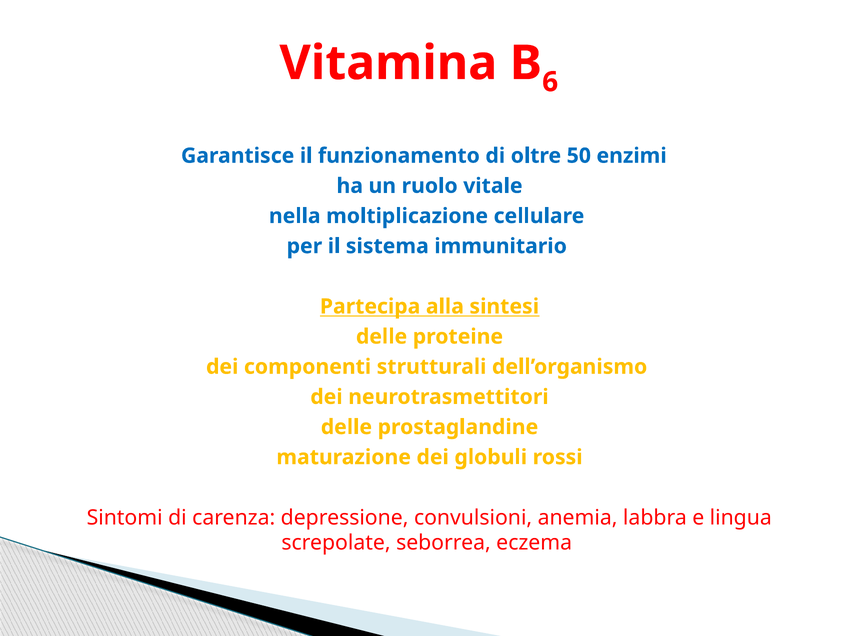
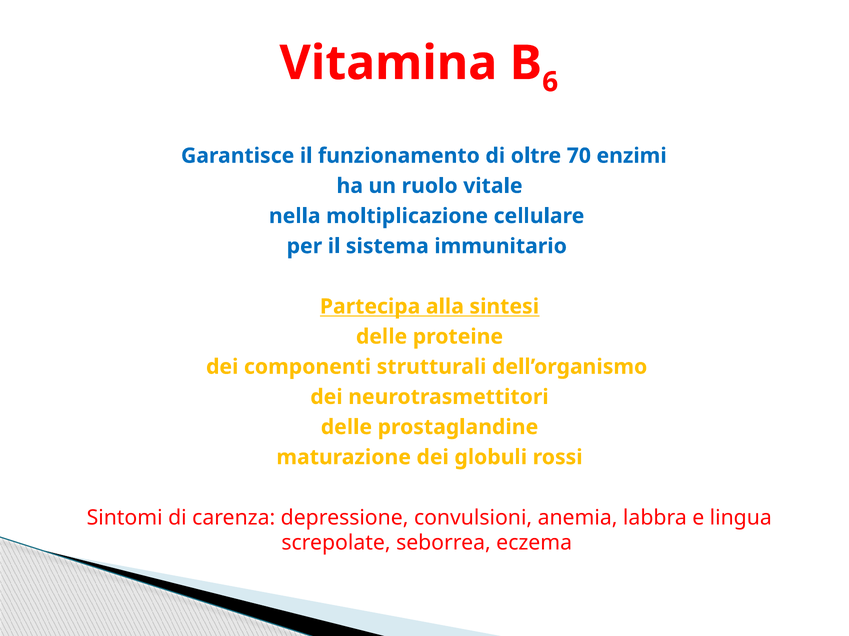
50: 50 -> 70 (579, 156)
